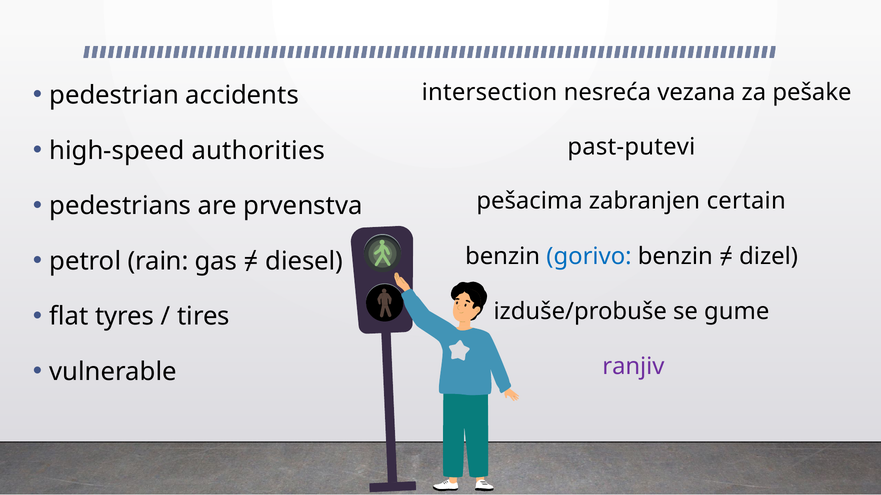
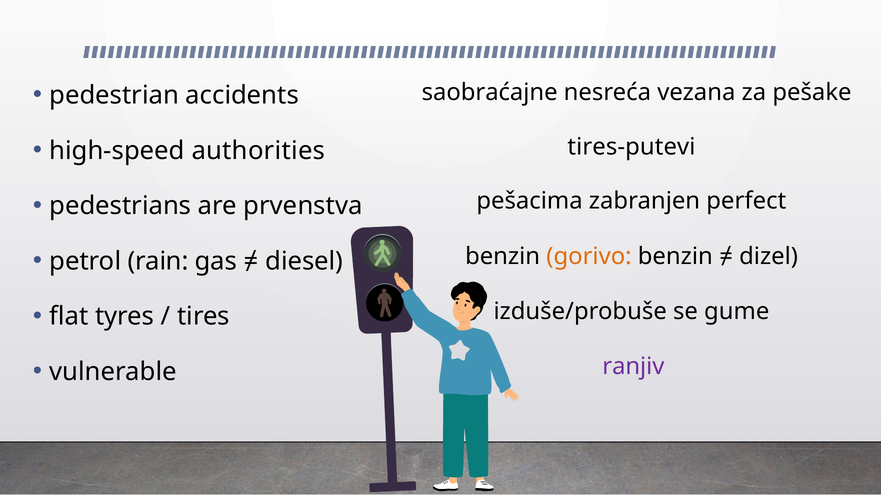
intersection: intersection -> saobraćajne (490, 92)
past-putevi: past-putevi -> tires-putevi (631, 147)
certain: certain -> perfect (746, 201)
gorivo colour: blue -> orange (589, 256)
